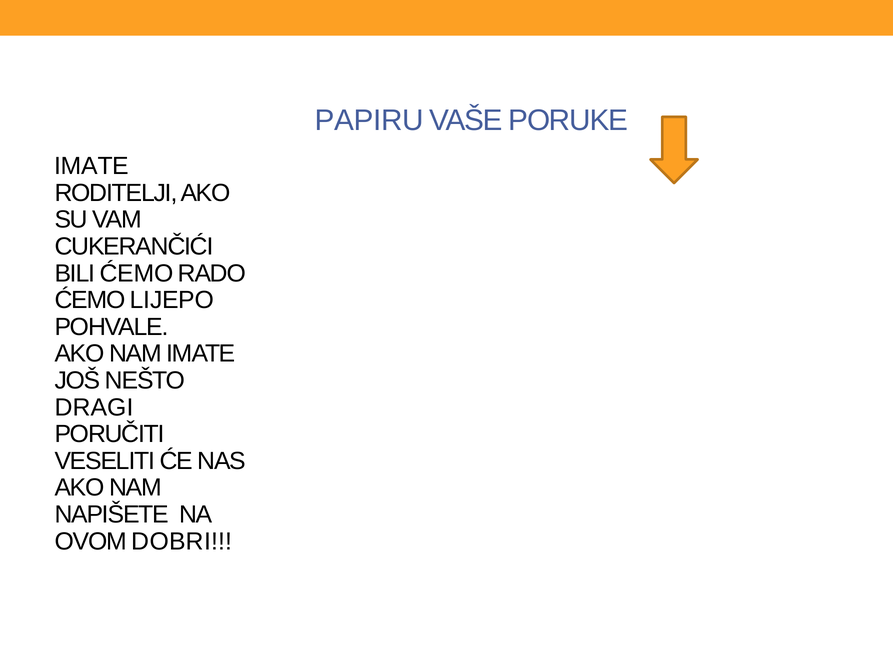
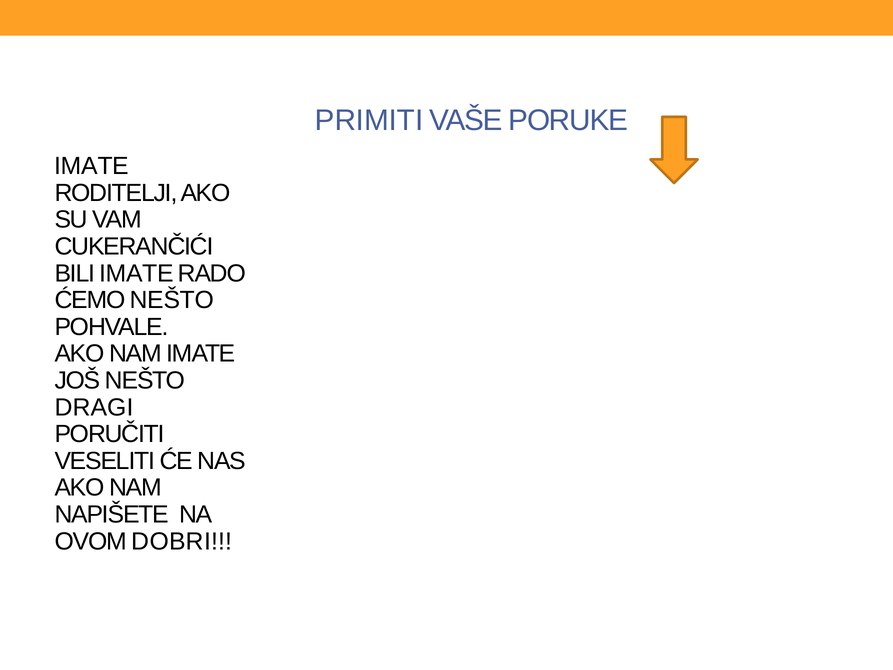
PAPIRU: PAPIRU -> PRIMITI (369, 121)
BILI ĆEMO: ĆEMO -> IMATE (137, 273)
ĆEMO LIJEPO: LIJEPO -> NEŠTO (172, 300)
